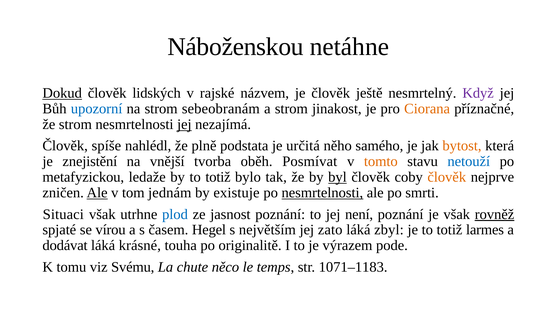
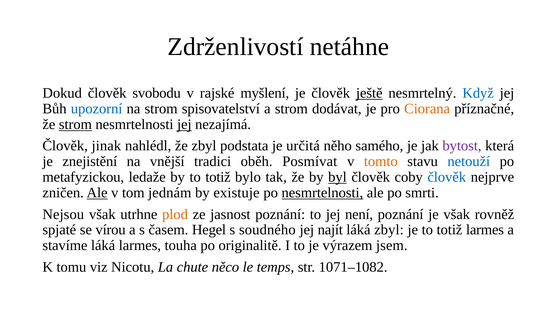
Náboženskou: Náboženskou -> Zdrženlivostí (235, 47)
Dokud underline: present -> none (62, 93)
lidských: lidských -> svobodu (157, 93)
názvem: názvem -> myšlení (265, 93)
ještě underline: none -> present (369, 93)
Když colour: purple -> blue (478, 93)
sebeobranám: sebeobranám -> spisovatelství (221, 109)
jinakost: jinakost -> dodávat (337, 109)
strom underline: none -> present (75, 125)
spíše: spíše -> jinak (106, 146)
že plně: plně -> zbyl (204, 146)
bytost colour: orange -> purple (462, 146)
tvorba: tvorba -> tradici (213, 162)
člověk colour: orange -> blue (447, 177)
Situaci: Situaci -> Nejsou (63, 214)
plod colour: blue -> orange (175, 214)
rovněž underline: present -> none (494, 214)
největším: největším -> soudného (267, 230)
zato: zato -> najít (330, 230)
dodávat: dodávat -> stavíme (65, 246)
láká krásné: krásné -> larmes (140, 246)
pode: pode -> jsem (392, 246)
Svému: Svému -> Nicotu (133, 267)
1071–1183: 1071–1183 -> 1071–1082 (353, 267)
